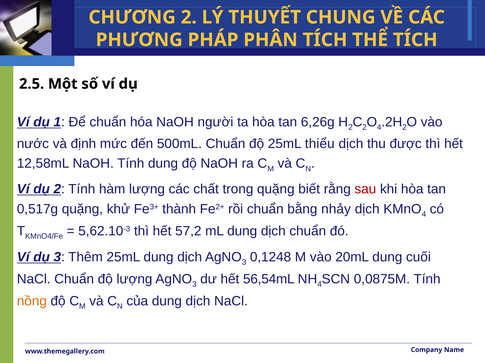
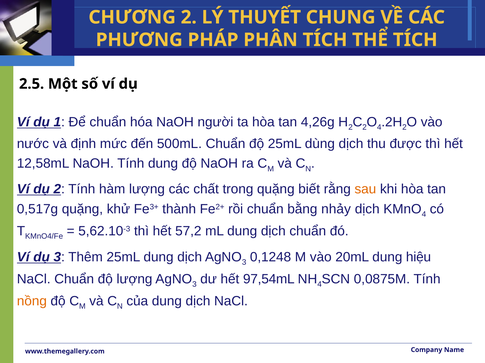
6,26g: 6,26g -> 4,26g (318, 122)
thiểu: thiểu -> dùng (320, 144)
sau colour: red -> orange (365, 190)
cuối: cuối -> hiệu (419, 258)
56,54mL: 56,54mL -> 97,54mL (269, 280)
